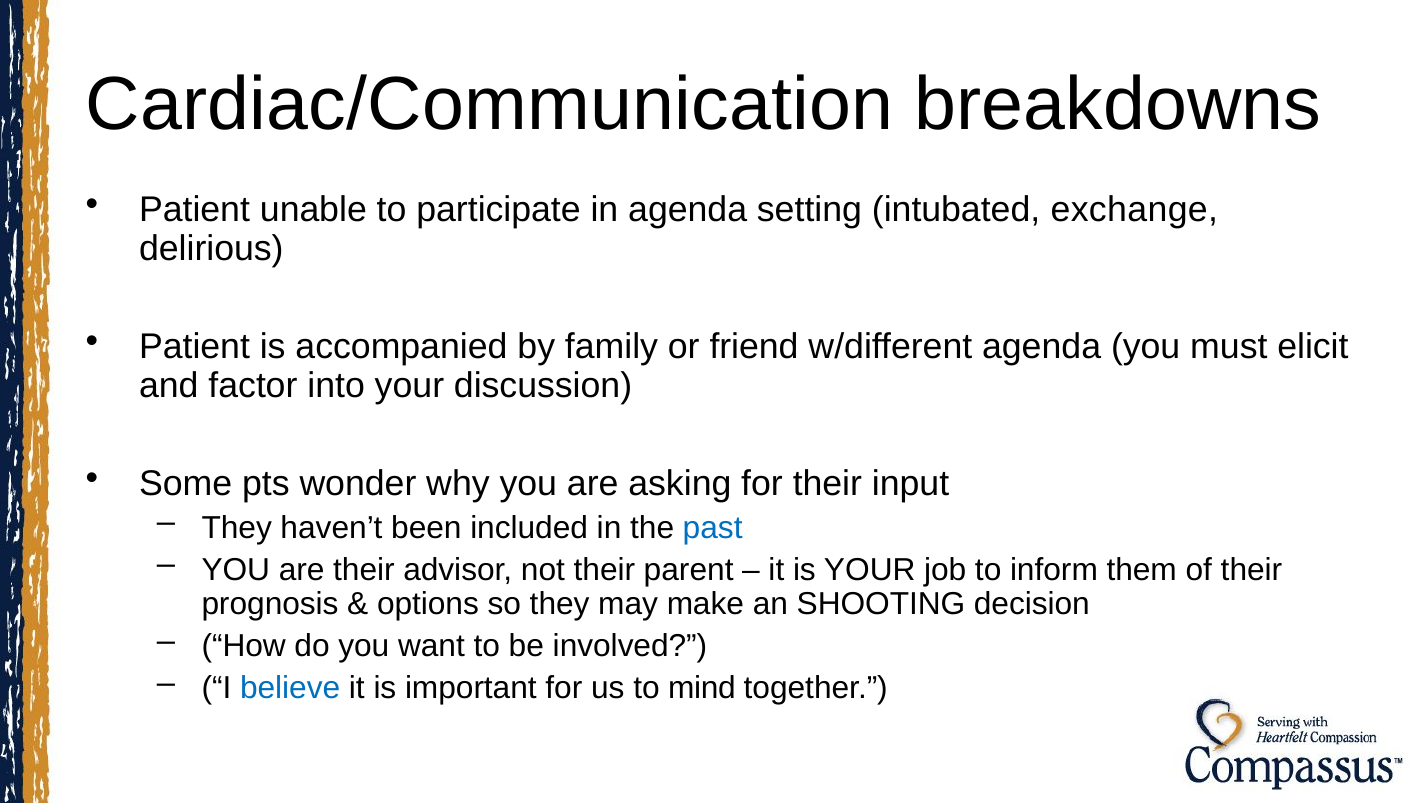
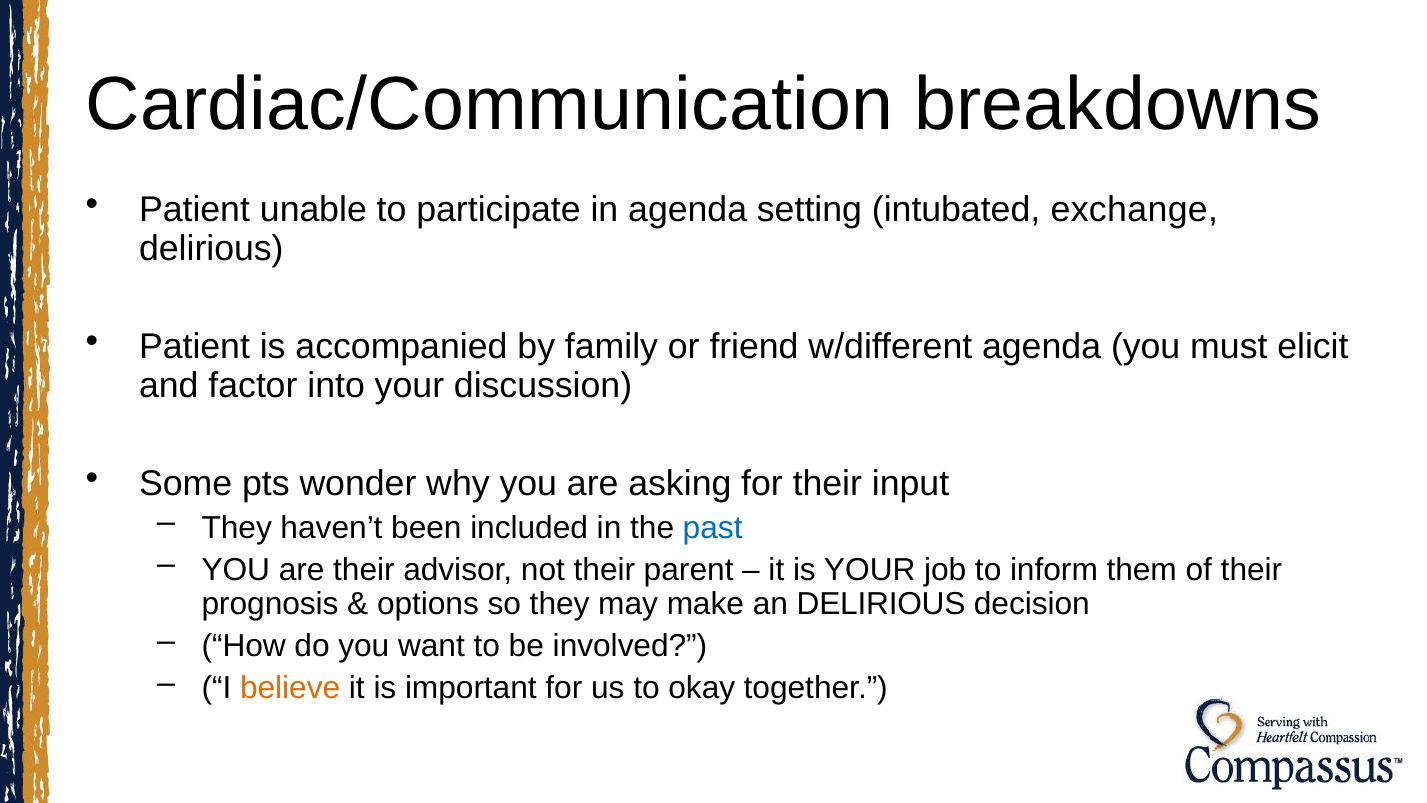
an SHOOTING: SHOOTING -> DELIRIOUS (881, 604)
believe colour: blue -> orange (290, 688)
mind: mind -> okay (702, 688)
